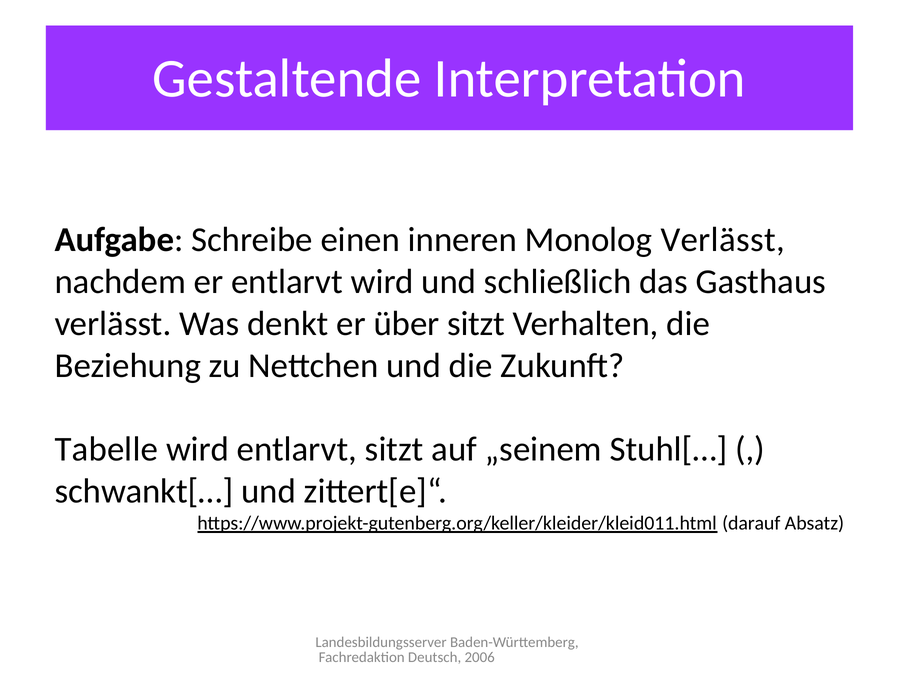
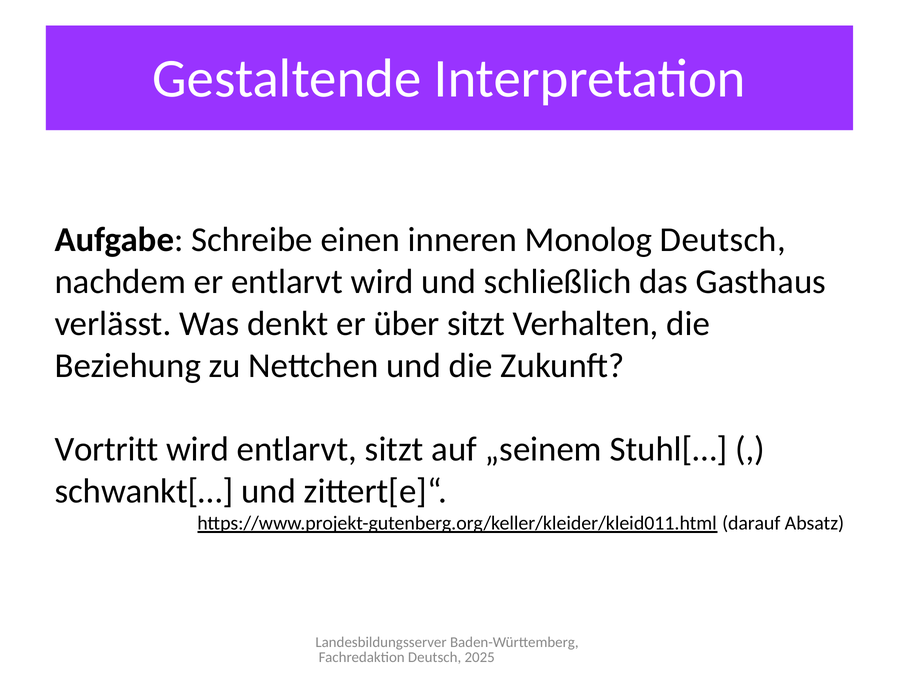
Monolog Verlässt: Verlässt -> Deutsch (723, 240)
Tabelle: Tabelle -> Vortritt (107, 449)
2006: 2006 -> 2025 (480, 657)
